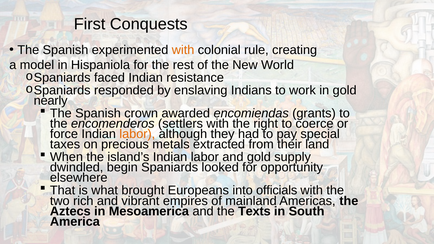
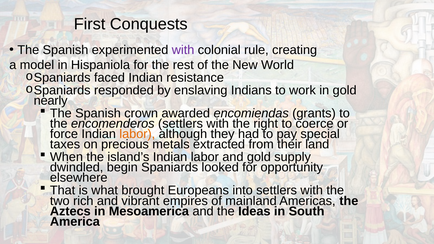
with colour: orange -> purple (183, 50)
into officials: officials -> settlers (277, 191)
Texts: Texts -> Ideas (254, 211)
